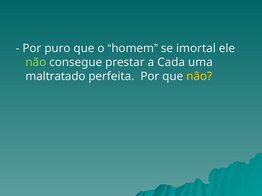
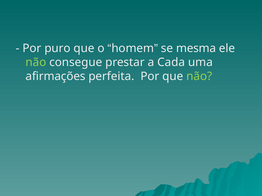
imortal: imortal -> mesma (196, 48)
maltratado: maltratado -> afirmações (56, 76)
não colour: yellow -> light green (199, 76)
